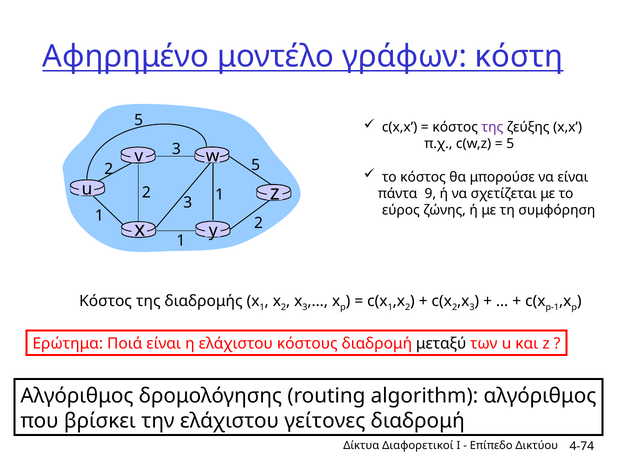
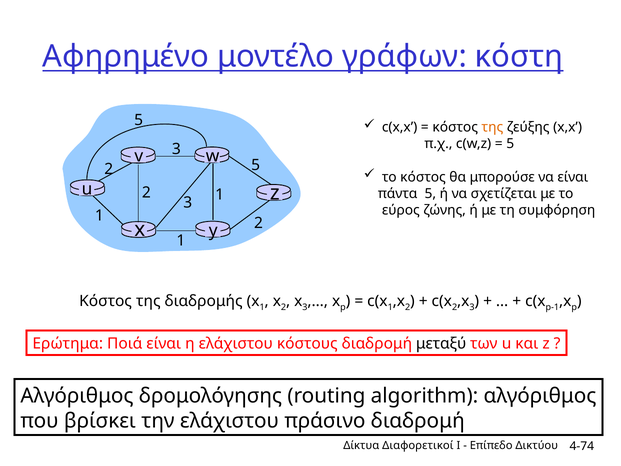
της colour: purple -> orange (492, 127)
πάντα 9: 9 -> 5 (430, 194)
γείτονες: γείτονες -> πράσινο (325, 421)
